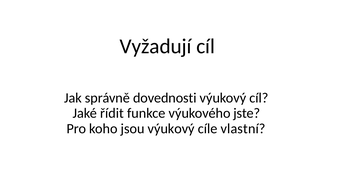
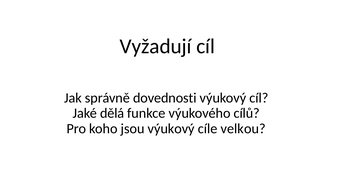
řídit: řídit -> dělá (112, 113)
jste: jste -> cílů (247, 113)
vlastní: vlastní -> velkou (243, 128)
